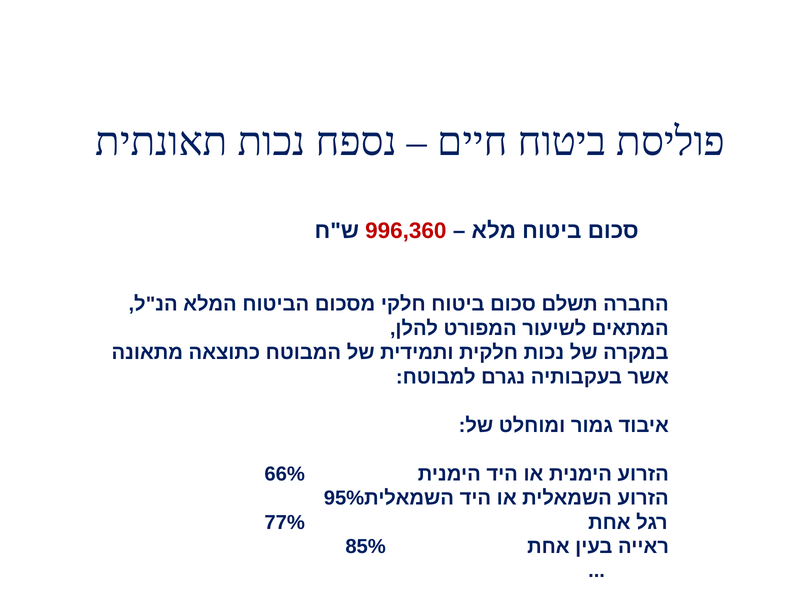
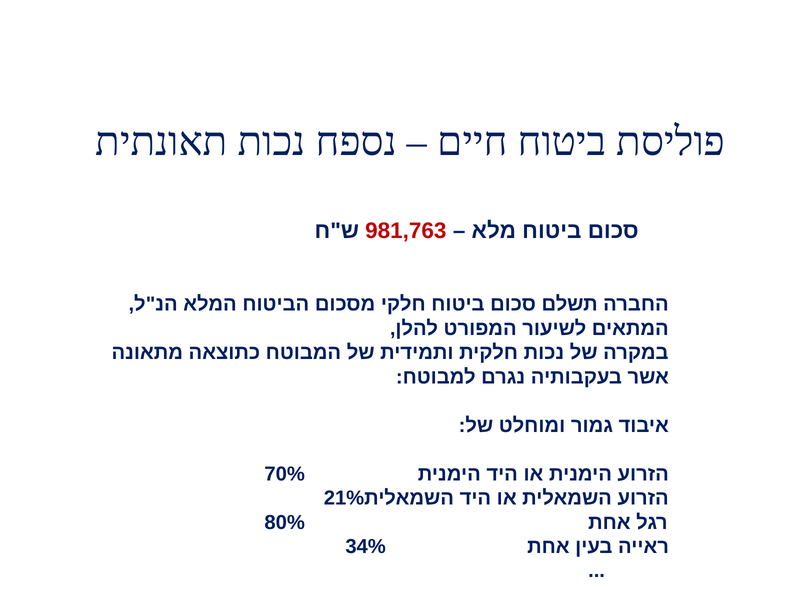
996,360: 996,360 -> 981,763 (406, 231)
66%: 66% -> 70% (285, 474)
95%: 95% -> 21% (344, 499)
77%: 77% -> 80% (285, 523)
85%: 85% -> 34% (366, 547)
